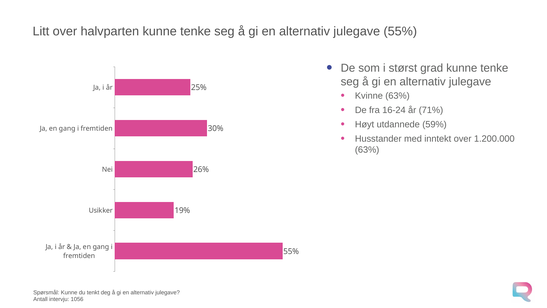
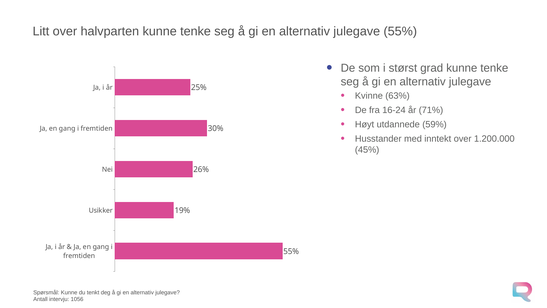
63%: 63% -> 45% (367, 150)
